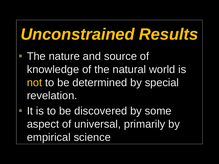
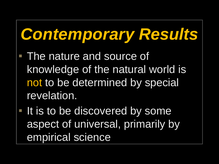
Unconstrained: Unconstrained -> Contemporary (77, 34)
